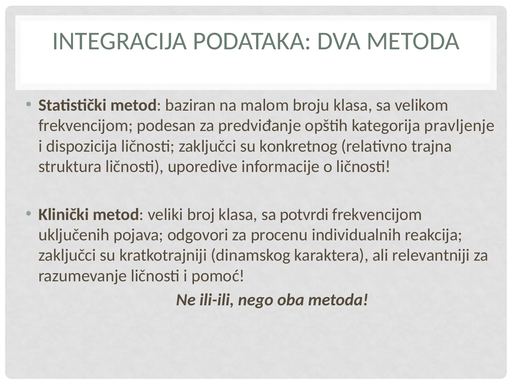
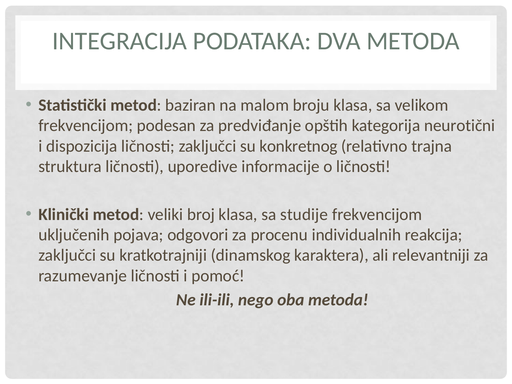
pravljenje: pravljenje -> neurotični (460, 126)
potvrdi: potvrdi -> studije (304, 214)
